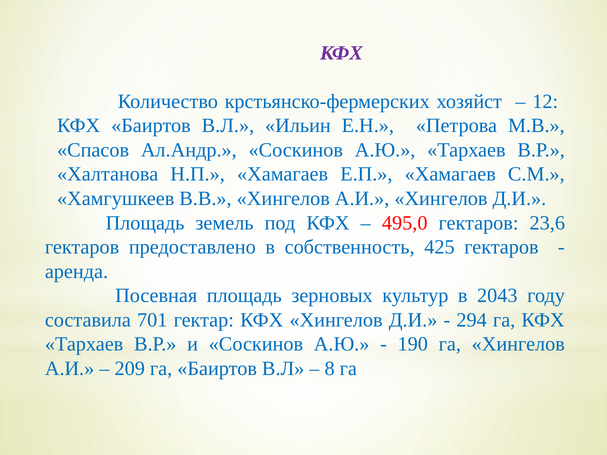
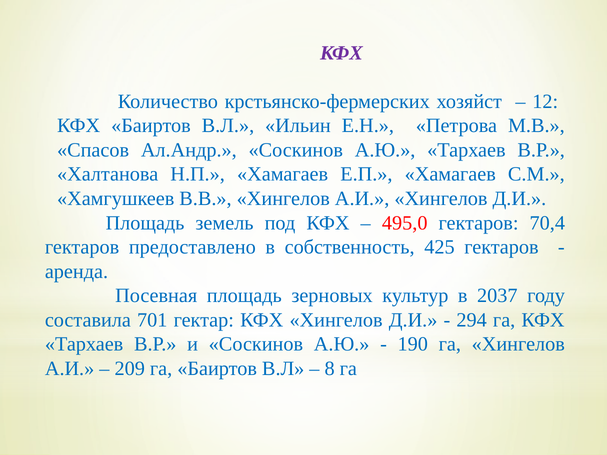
23,6: 23,6 -> 70,4 (547, 223)
2043: 2043 -> 2037 (497, 296)
